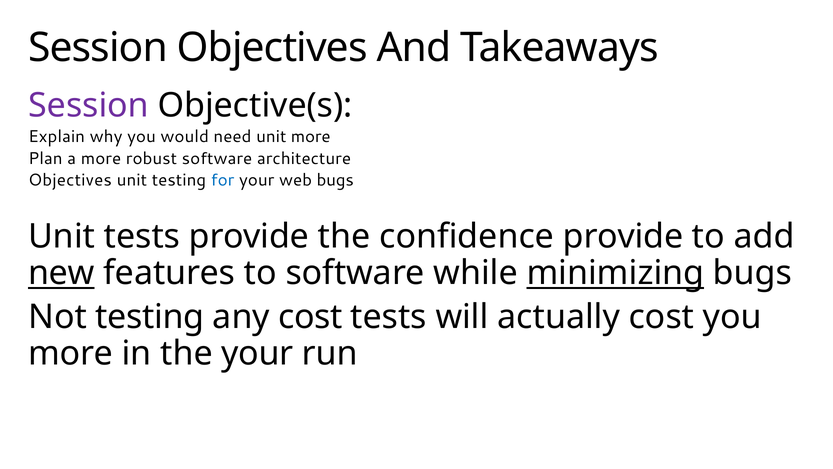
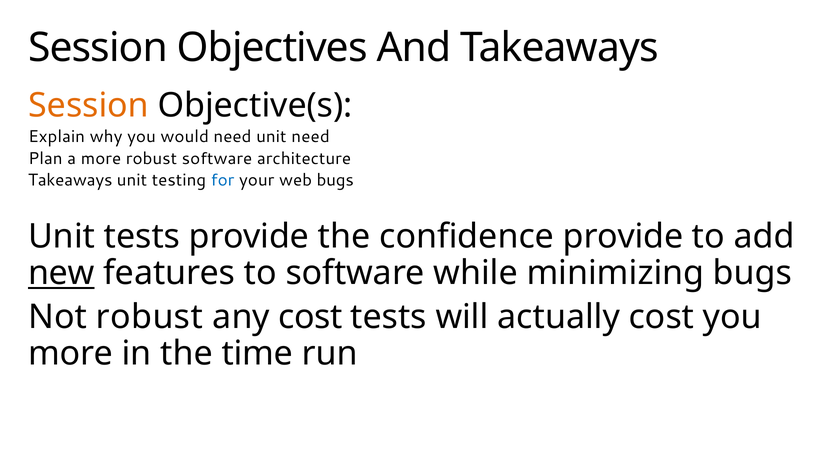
Session colour: purple -> orange (89, 106)
unit more: more -> need (311, 137)
Objectives: Objectives -> Takeaways (70, 180)
minimizing underline: present -> none (615, 273)
Not testing: testing -> robust (149, 316)
the your: your -> time (257, 353)
